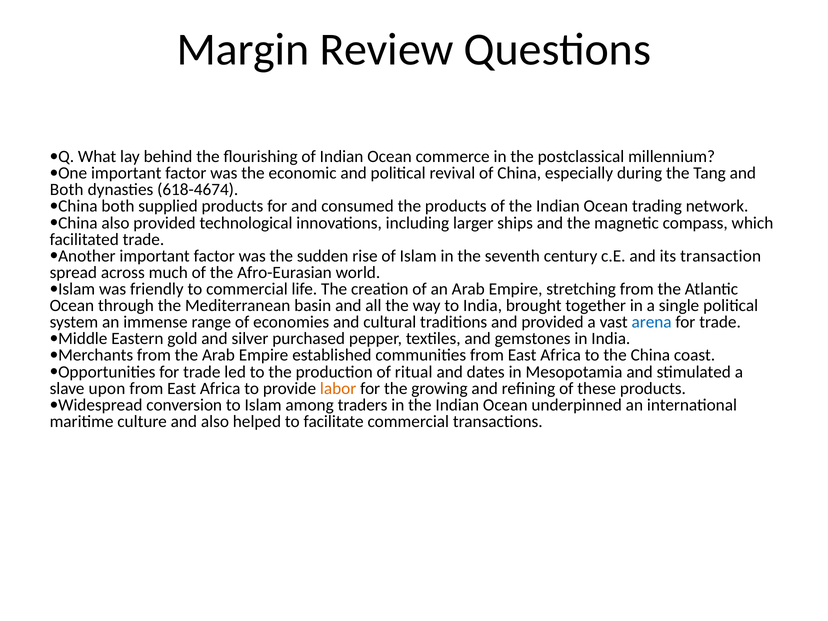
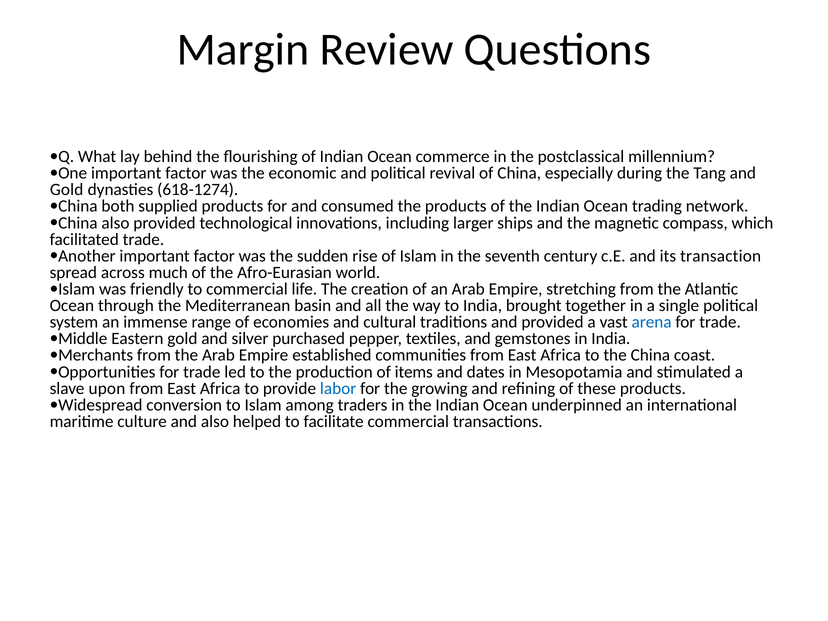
Both: Both -> Gold (67, 190)
618-4674: 618-4674 -> 618-1274 (198, 190)
ritual: ritual -> items (414, 372)
labor colour: orange -> blue (338, 388)
